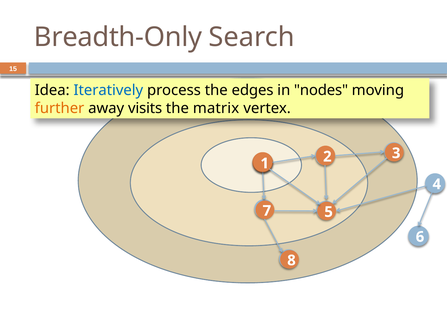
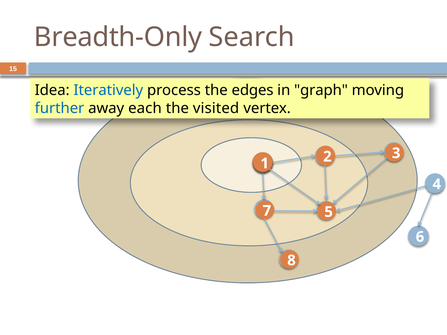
nodes: nodes -> graph (321, 90)
further colour: orange -> blue (60, 108)
visits: visits -> each (145, 108)
matrix: matrix -> visited (216, 108)
